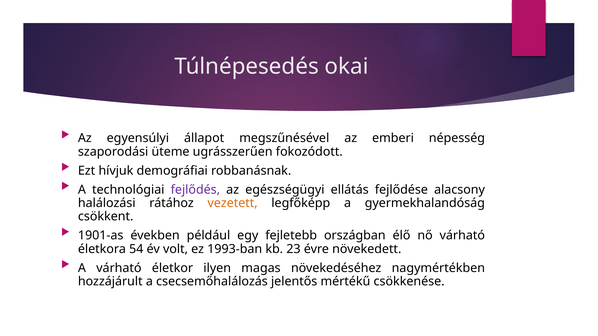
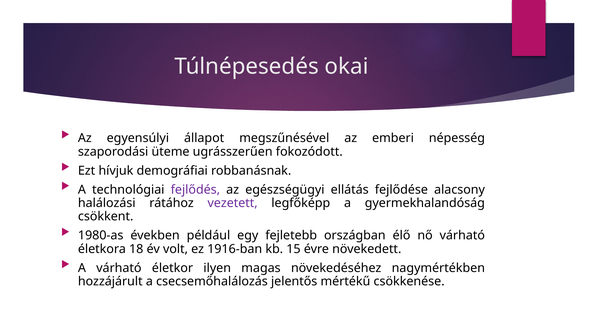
vezetett colour: orange -> purple (233, 203)
1901-as: 1901-as -> 1980-as (101, 236)
54: 54 -> 18 (136, 249)
1993-ban: 1993-ban -> 1916-ban (235, 249)
23: 23 -> 15 (294, 249)
